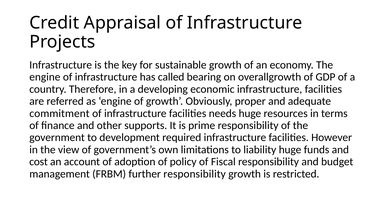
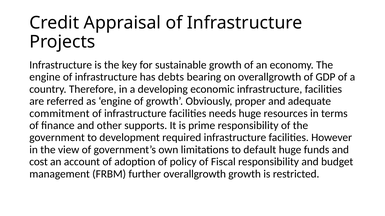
called: called -> debts (171, 77)
liability: liability -> default (260, 150)
further responsibility: responsibility -> overallgrowth (195, 174)
